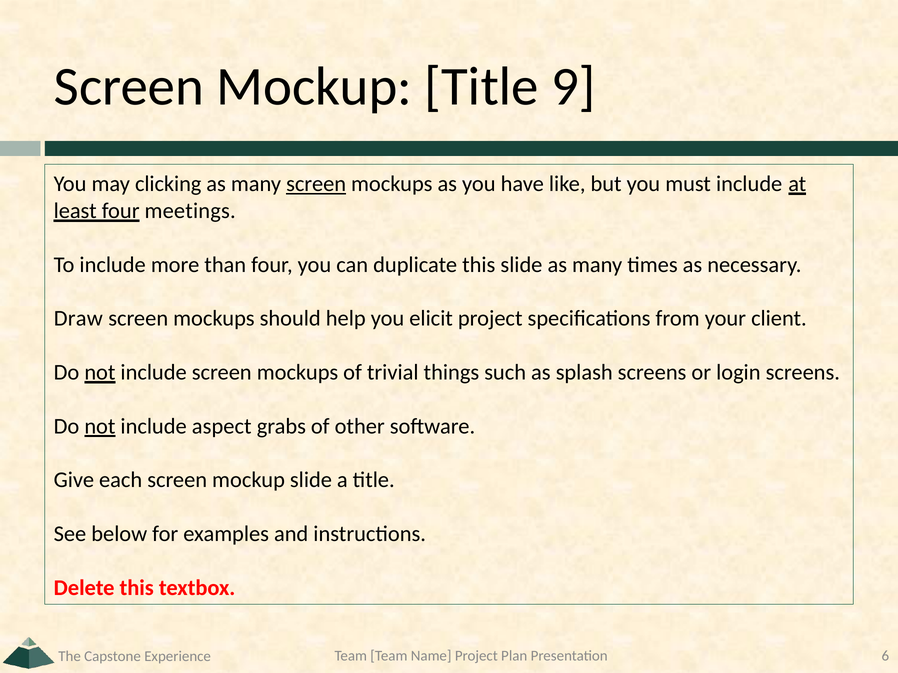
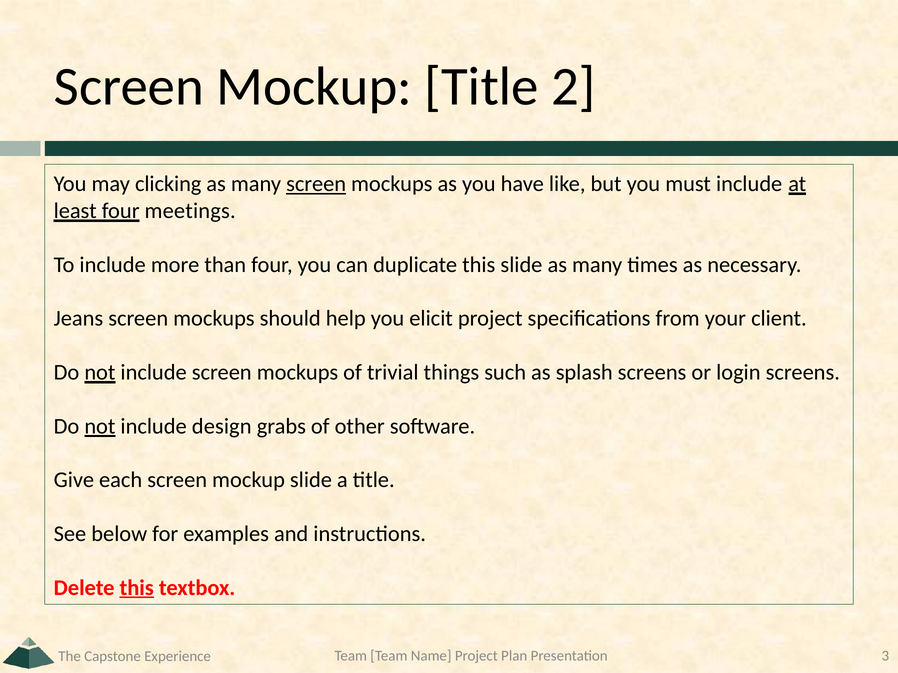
9: 9 -> 2 (573, 87)
Draw: Draw -> Jeans (78, 319)
aspect: aspect -> design (222, 427)
this underline: none -> present (137, 588)
6: 6 -> 3 (885, 656)
